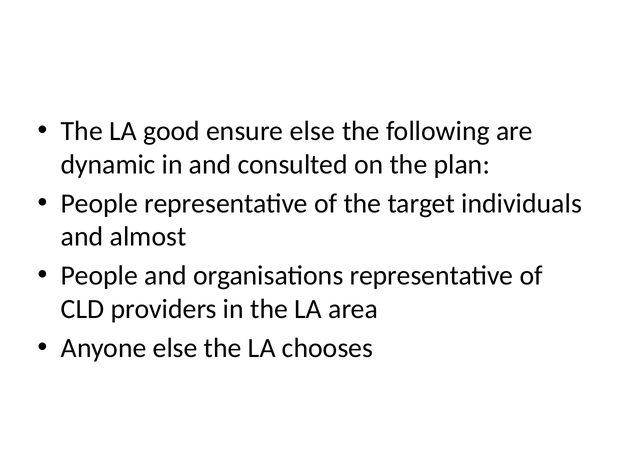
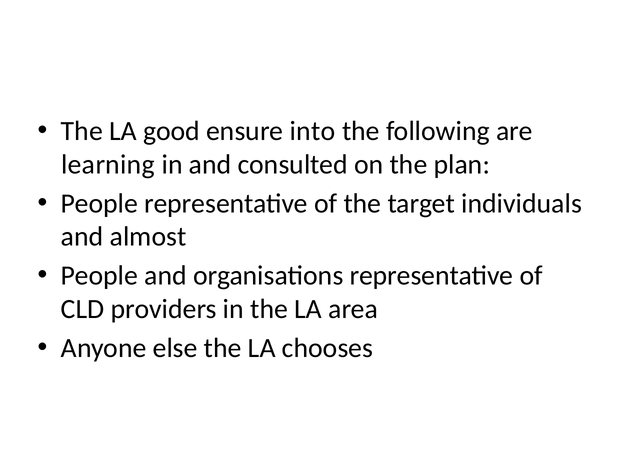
ensure else: else -> into (312, 131)
dynamic: dynamic -> learning (108, 164)
